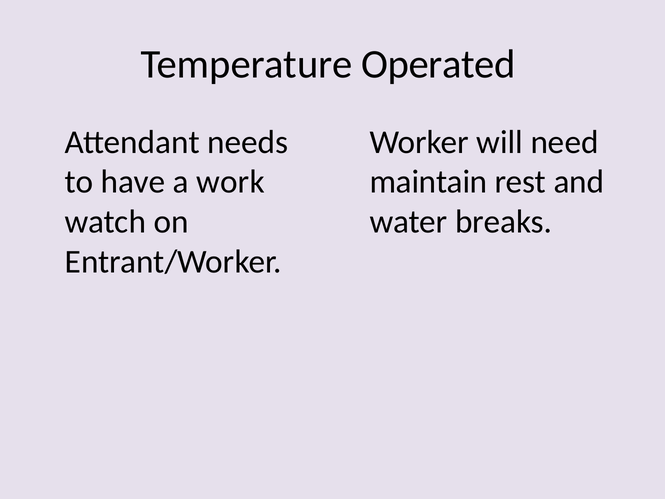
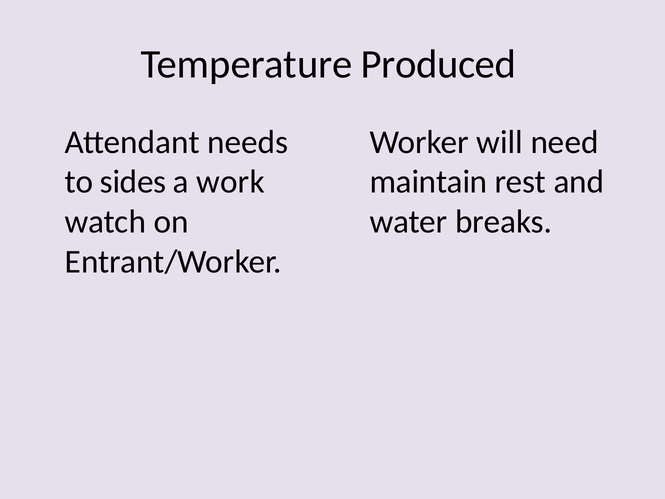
Operated: Operated -> Produced (438, 64)
have: have -> sides (133, 182)
